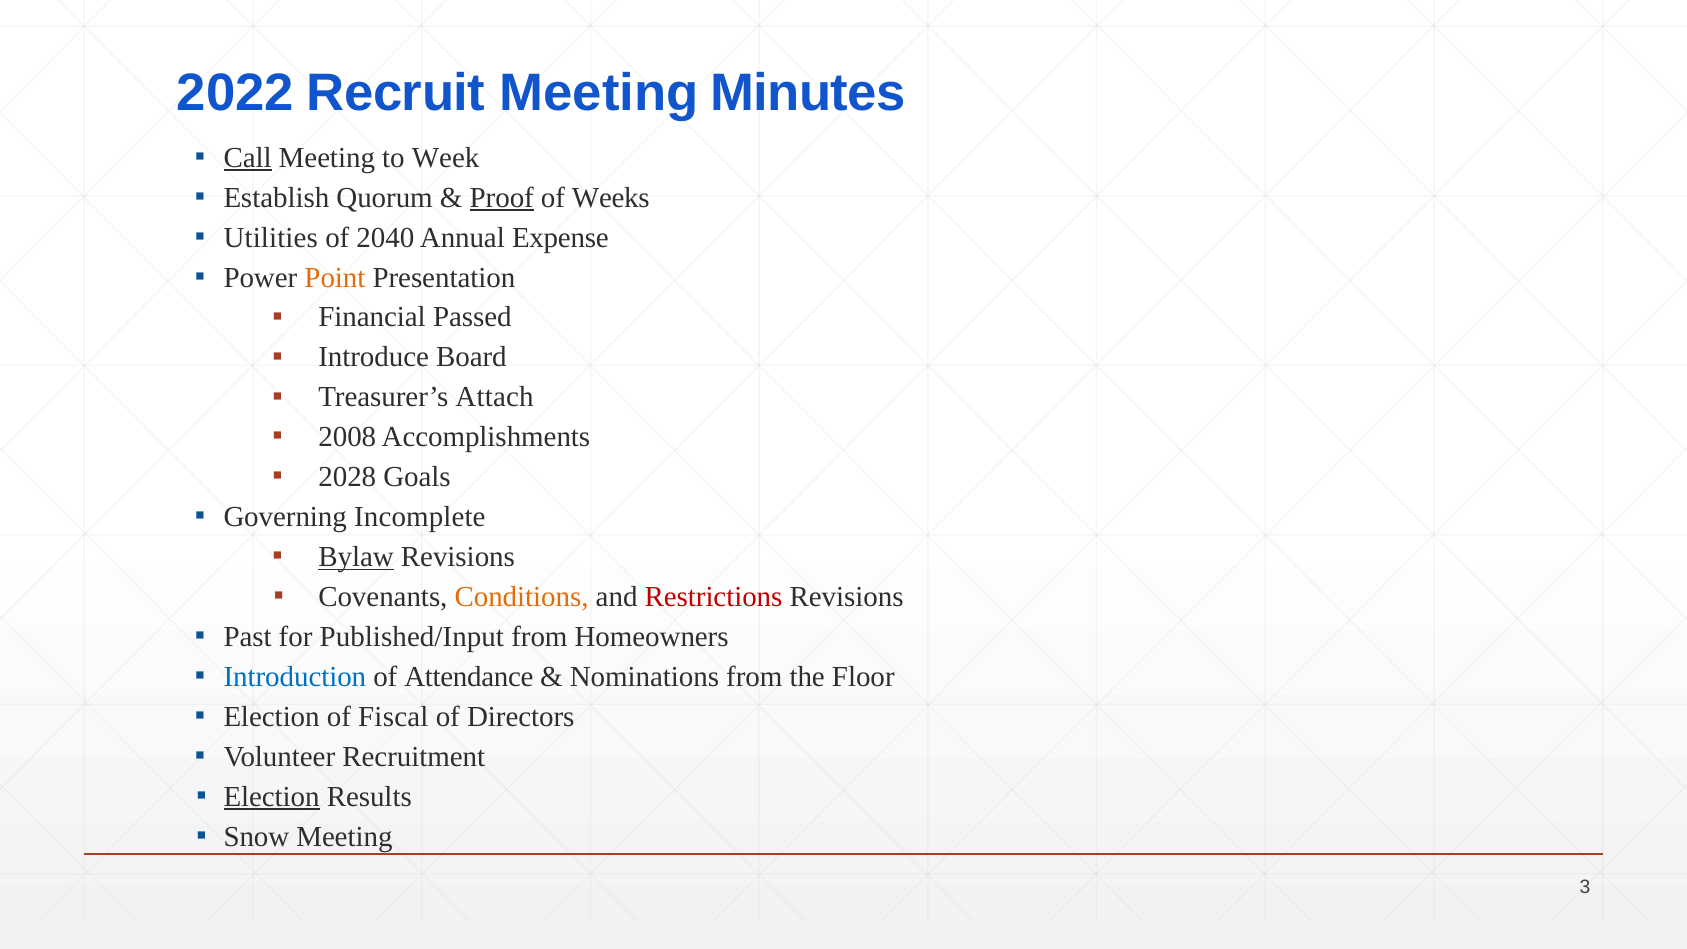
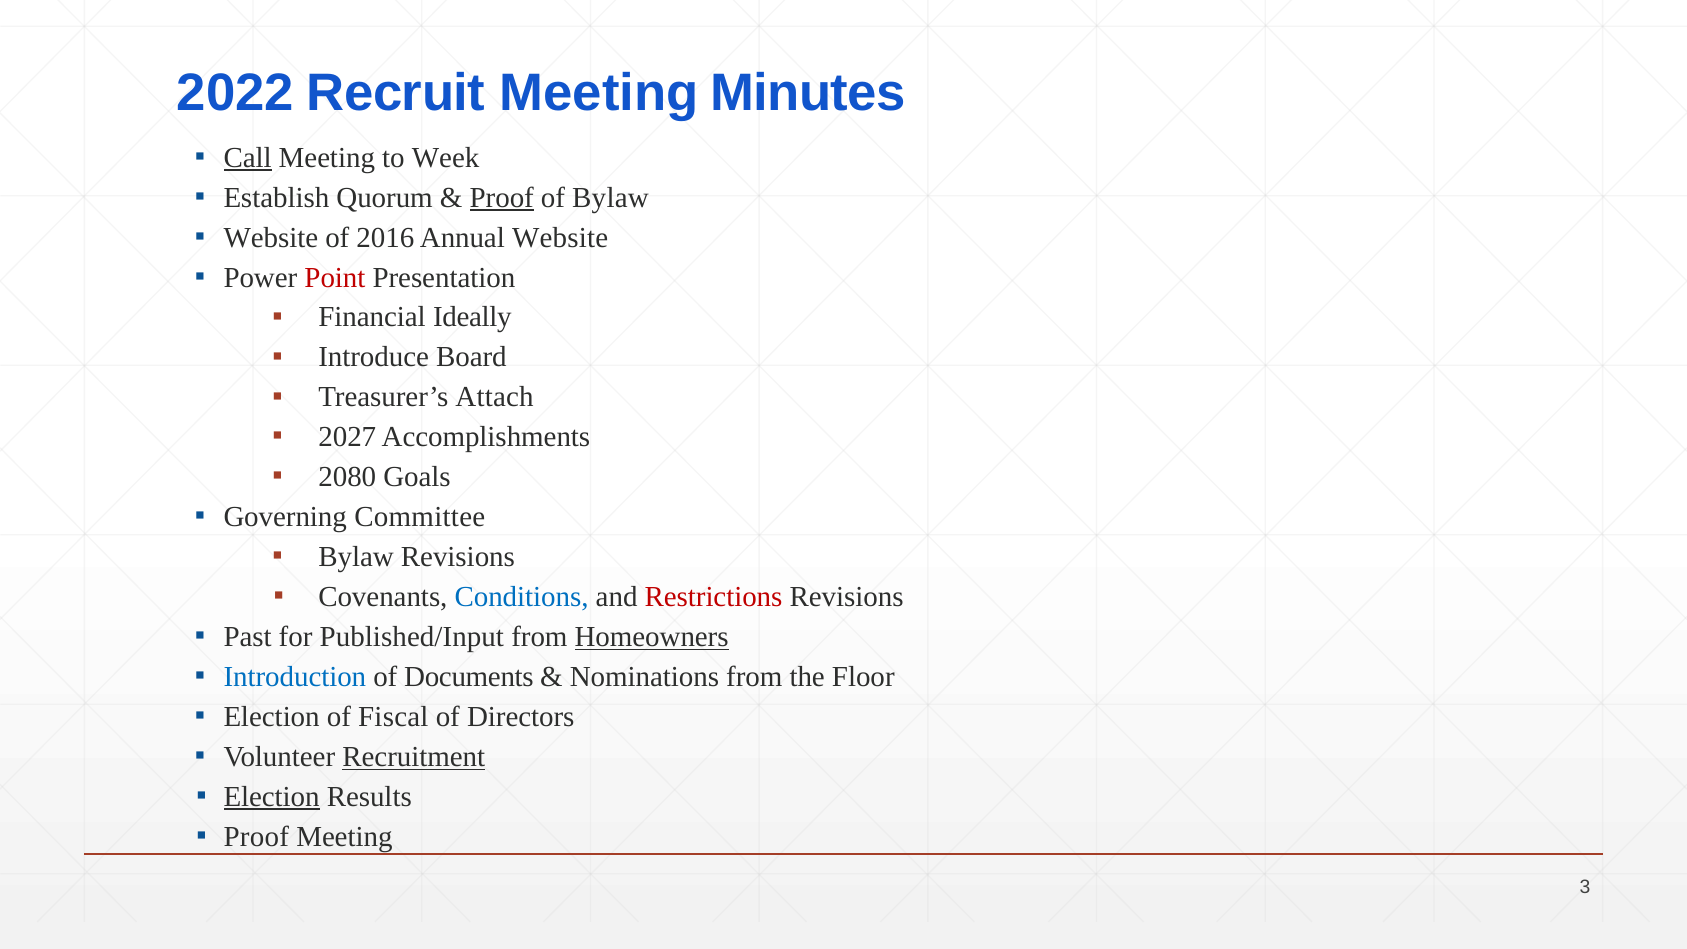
of Weeks: Weeks -> Bylaw (611, 198)
Utilities: Utilities -> Website (271, 238)
2040: 2040 -> 2016 (385, 238)
Annual Expense: Expense -> Website (560, 238)
Point colour: orange -> red (335, 277)
Passed: Passed -> Ideally (472, 317)
2008: 2008 -> 2027 (347, 437)
2028: 2028 -> 2080 (347, 477)
Incomplete: Incomplete -> Committee (420, 517)
Bylaw underline: present -> none (356, 557)
Conditions colour: orange -> blue (522, 597)
Homeowners underline: none -> present (652, 637)
Attendance: Attendance -> Documents (469, 677)
Recruitment underline: none -> present (414, 757)
Snow: Snow -> Proof (256, 837)
